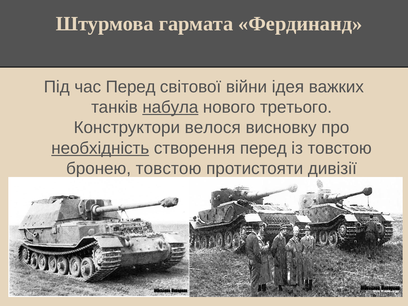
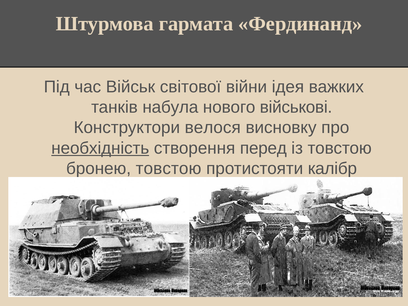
час Перед: Перед -> Військ (131, 87)
набула underline: present -> none (170, 107)
третього: третього -> військові (296, 107)
дивізії: дивізії -> калібр (332, 168)
